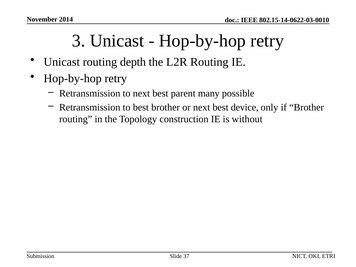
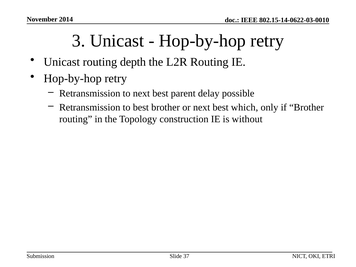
many: many -> delay (209, 93)
device: device -> which (245, 107)
